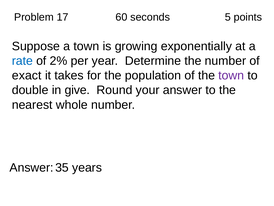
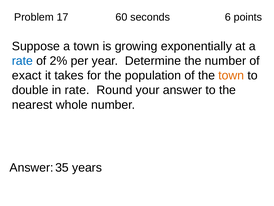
5: 5 -> 6 (228, 17)
town colour: purple -> orange (231, 75)
in give: give -> rate (77, 90)
